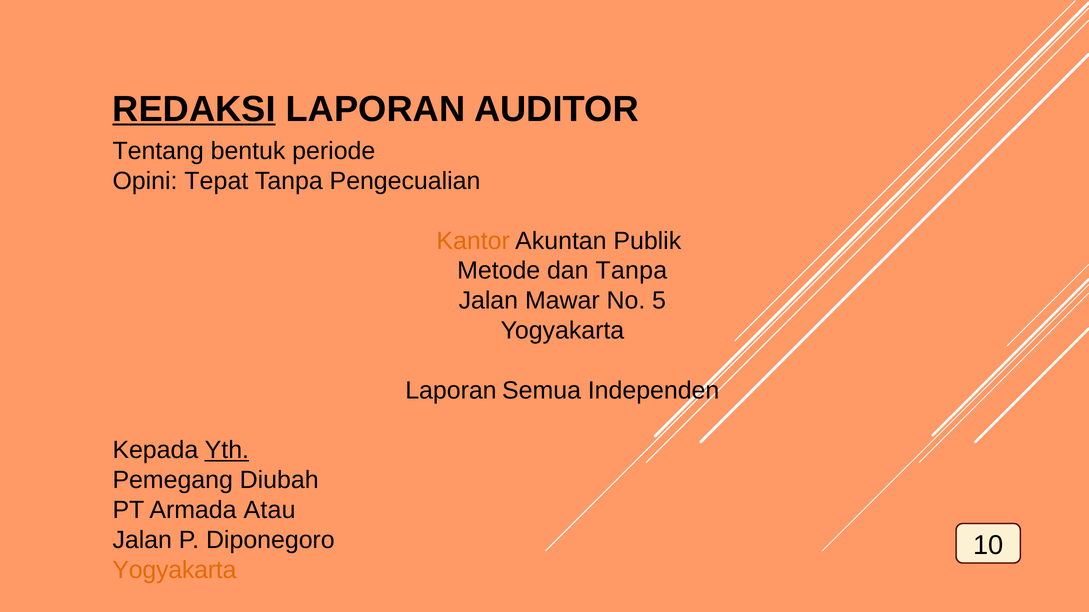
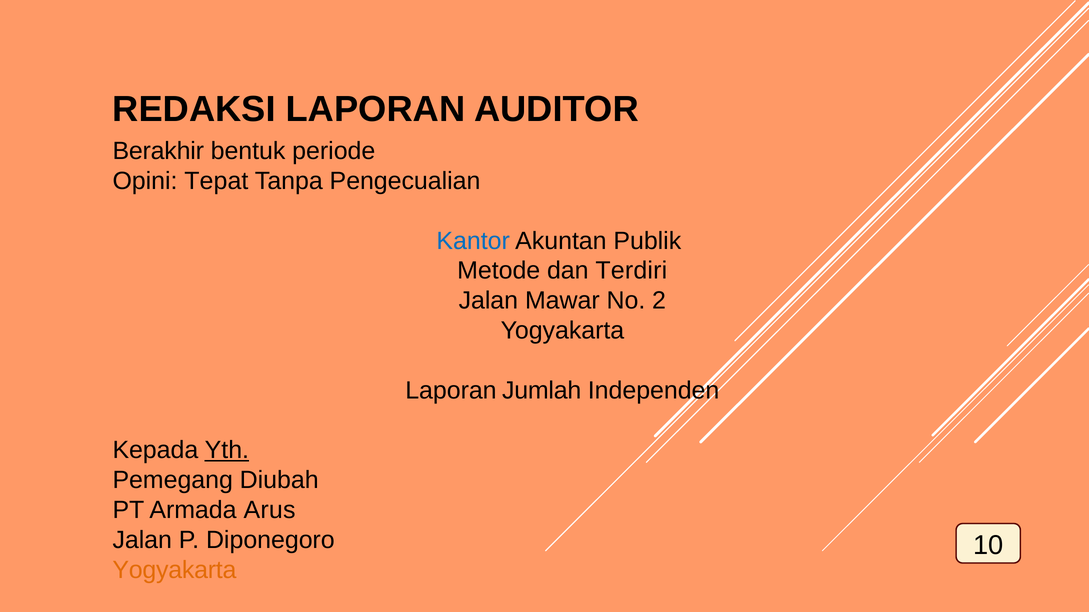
REDAKSI underline: present -> none (194, 109)
Tentang: Tentang -> Berakhir (158, 151)
Kantor colour: orange -> blue (473, 241)
dan Tanpa: Tanpa -> Terdiri (631, 271)
5: 5 -> 2 (659, 301)
Semua: Semua -> Jumlah (542, 391)
Atau: Atau -> Arus (270, 510)
